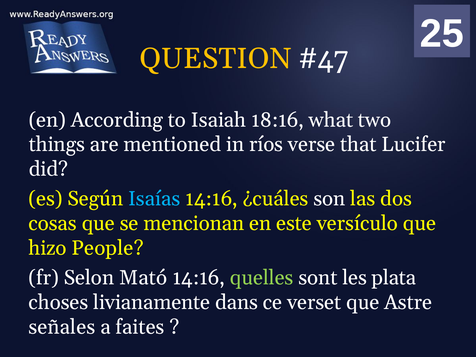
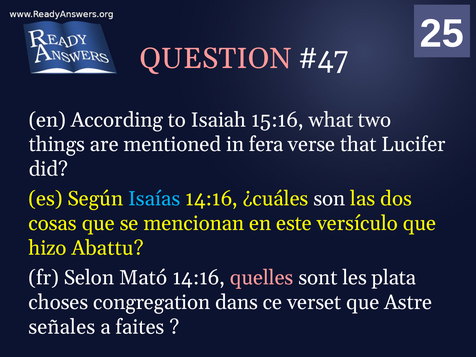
QUESTION colour: yellow -> pink (216, 59)
18:16: 18:16 -> 15:16 (277, 120)
ríos: ríos -> fera (266, 145)
People: People -> Abattu (108, 248)
quelles colour: light green -> pink (262, 278)
livianamente: livianamente -> congregation (152, 302)
